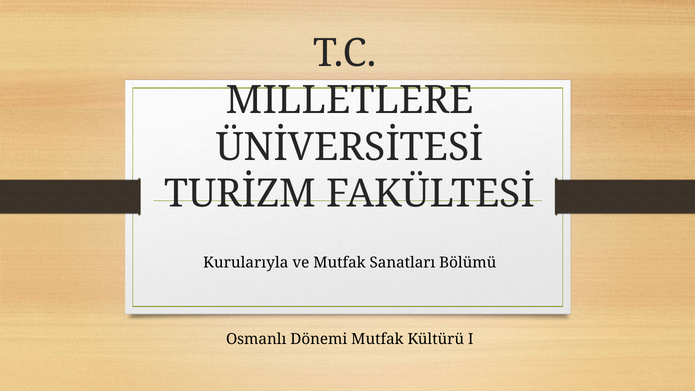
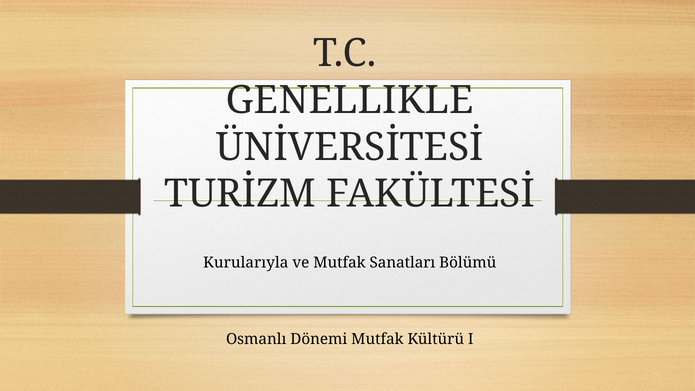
MILLETLERE: MILLETLERE -> GENELLIKLE (350, 100)
